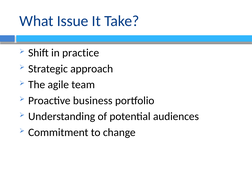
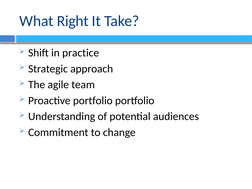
Issue: Issue -> Right (73, 21)
Proactive business: business -> portfolio (93, 101)
